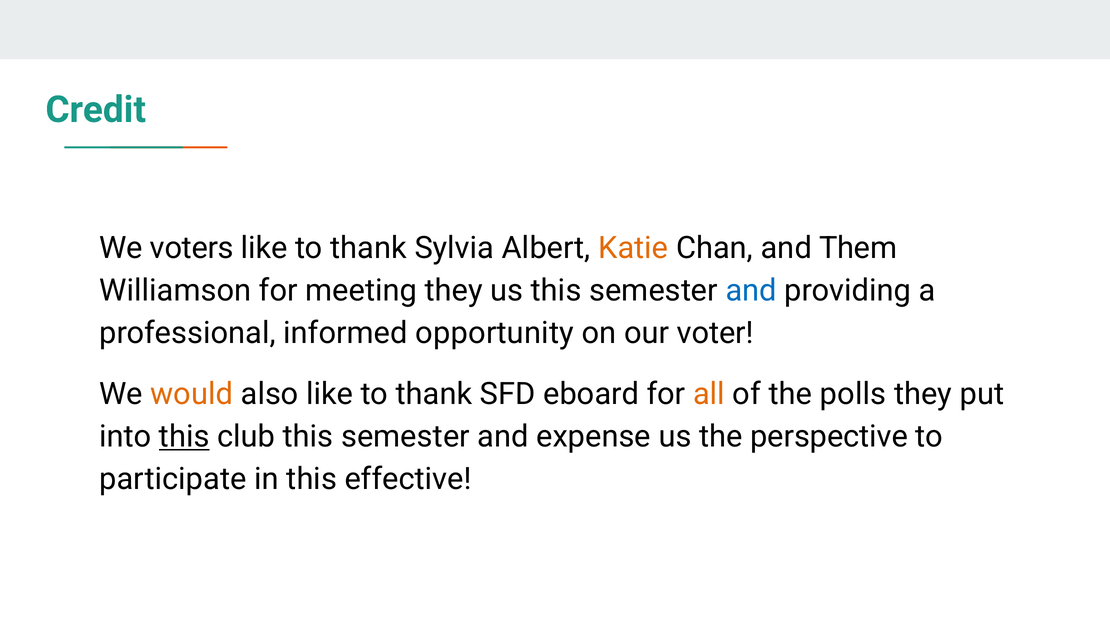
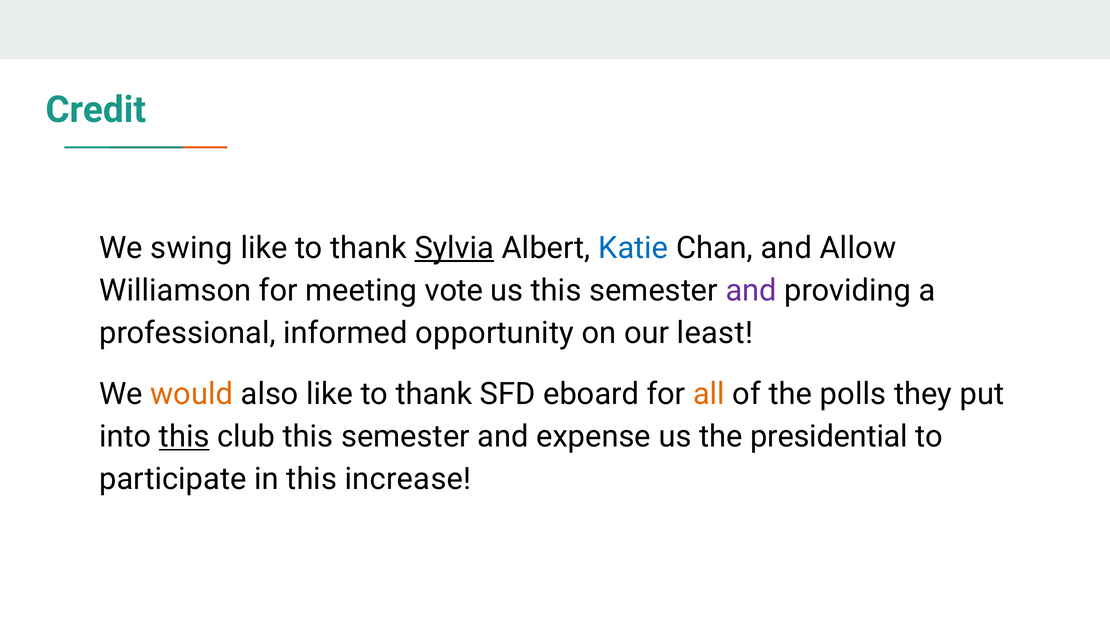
voters: voters -> swing (192, 248)
Sylvia underline: none -> present (454, 248)
Katie colour: orange -> blue (633, 248)
Them: Them -> Allow (858, 248)
meeting they: they -> vote (454, 291)
and colour: blue -> purple (751, 291)
voter: voter -> least (715, 333)
perspective: perspective -> presidential (829, 437)
effective: effective -> increase (408, 479)
